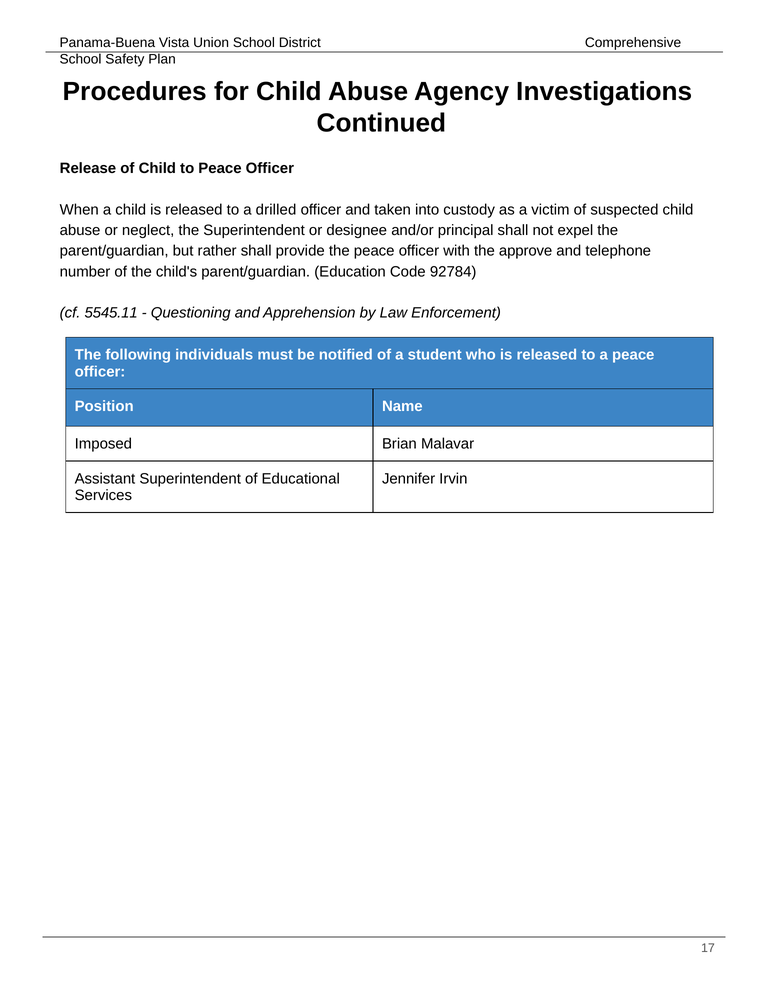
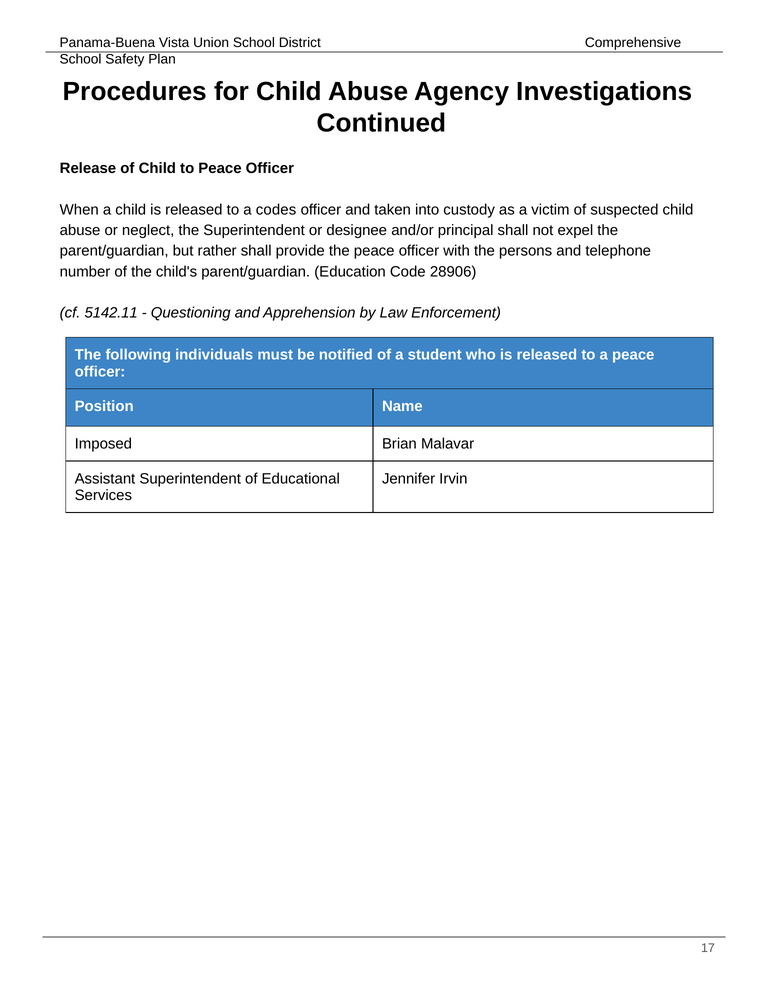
drilled: drilled -> codes (276, 210)
approve: approve -> persons (526, 251)
92784: 92784 -> 28906 (453, 272)
5545.11: 5545.11 -> 5142.11 (111, 313)
